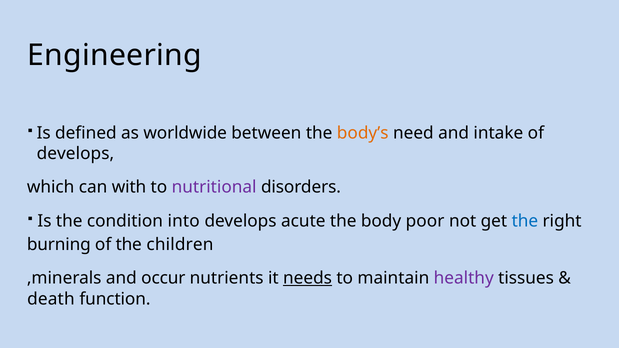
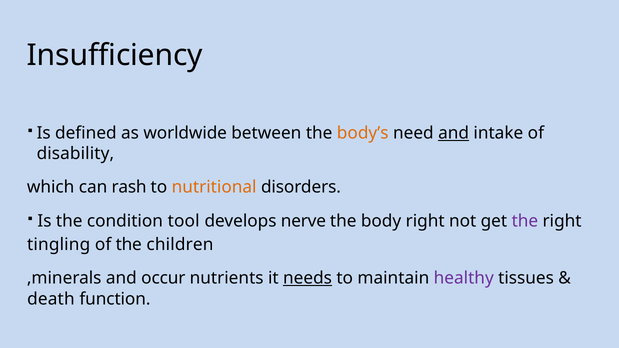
Engineering: Engineering -> Insufficiency (115, 55)
and underline: none -> present (454, 133)
develops: develops -> disability (75, 154)
with: with -> rash (129, 187)
nutritional colour: purple -> orange (214, 187)
into: into -> tool (184, 221)
acute: acute -> nerve (303, 221)
body poor: poor -> right (425, 221)
the colour: blue -> purple (525, 221)
burning: burning -> tingling (59, 245)
